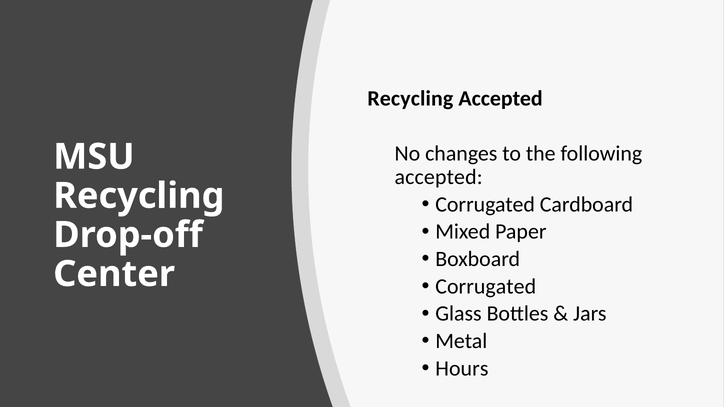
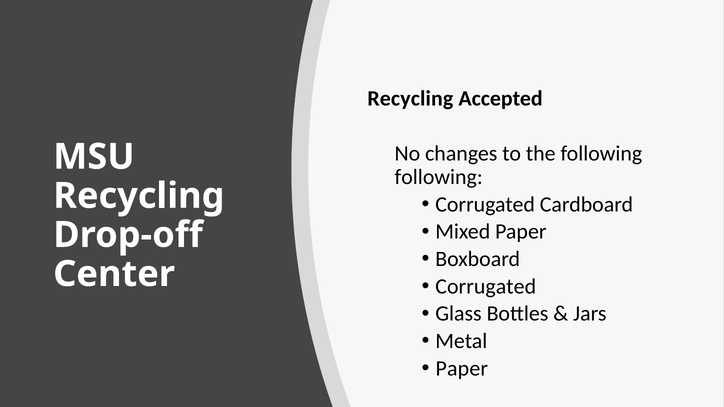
accepted: accepted -> following (439, 177)
Hours: Hours -> Paper (462, 369)
